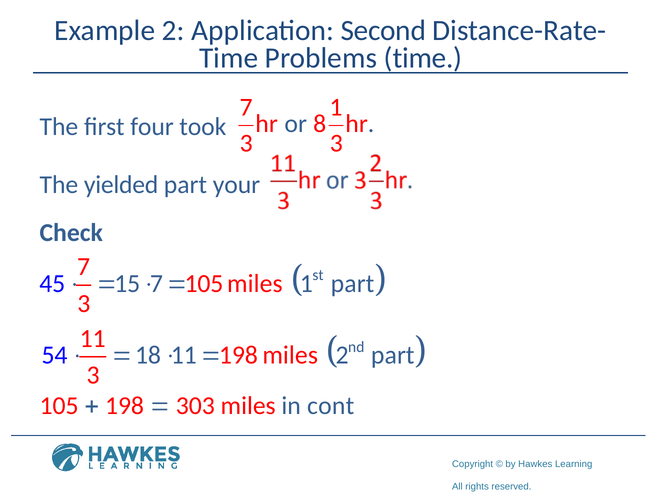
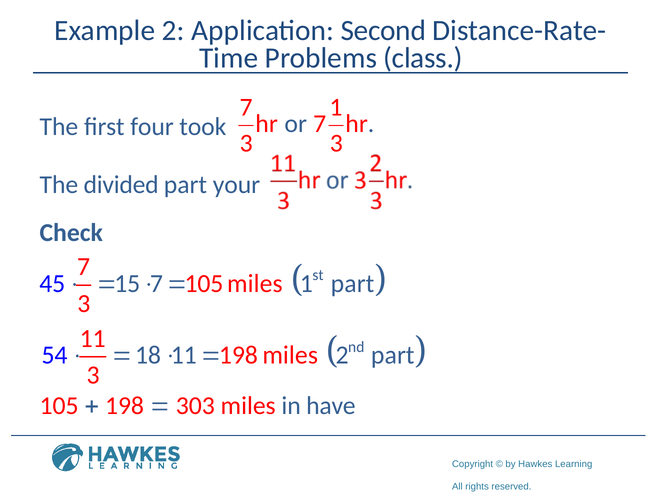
Problems time: time -> class (423, 58)
8: 8 -> 7 (320, 124)
yielded: yielded -> divided (121, 185)
cont: cont -> have (331, 405)
